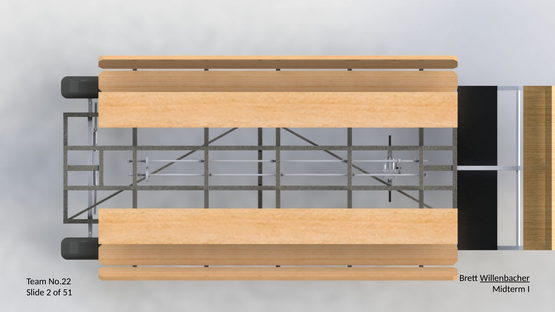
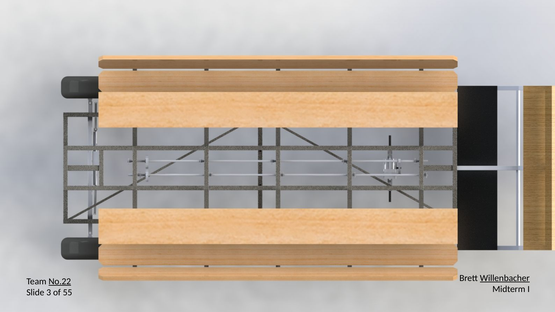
No.22 underline: none -> present (60, 281)
2: 2 -> 3 (49, 293)
51: 51 -> 55 (68, 293)
